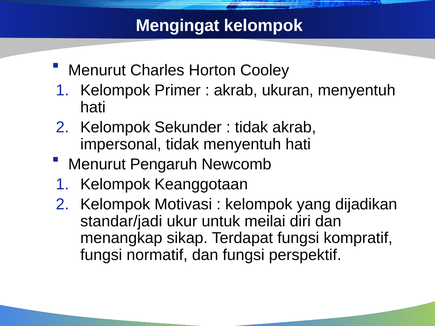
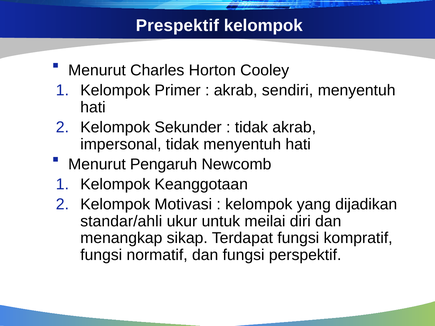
Mengingat: Mengingat -> Prespektif (177, 25)
ukuran: ukuran -> sendiri (288, 90)
standar/jadi: standar/jadi -> standar/ahli (121, 221)
